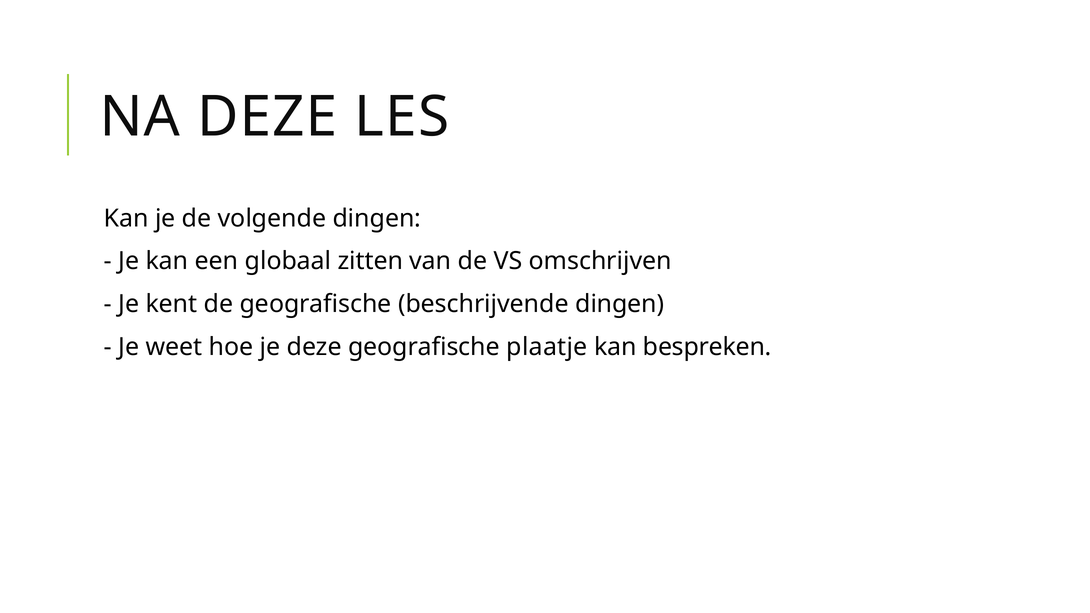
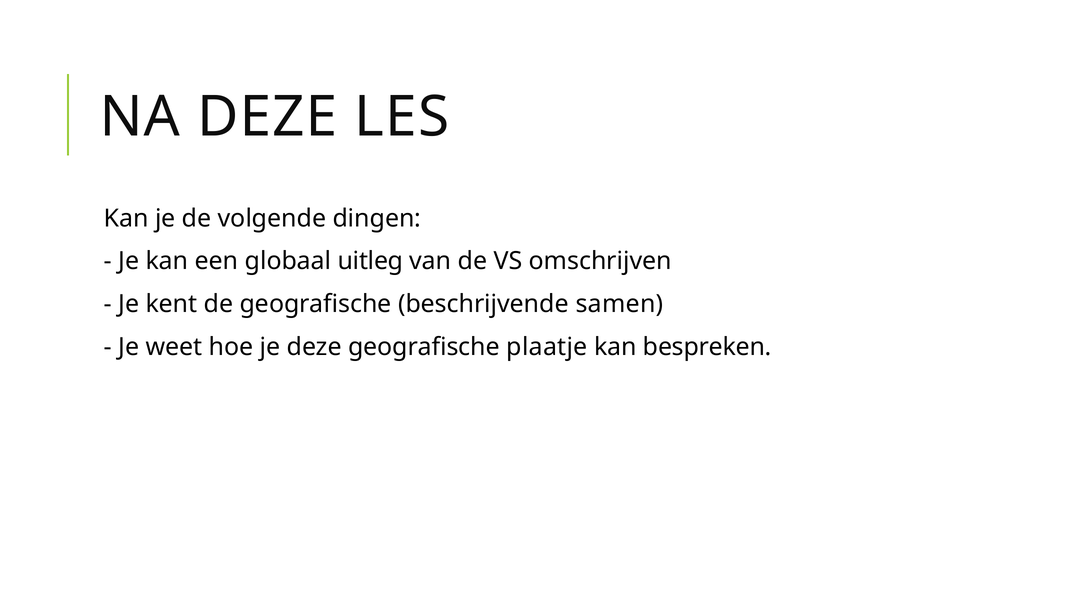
zitten: zitten -> uitleg (370, 261)
beschrijvende dingen: dingen -> samen (620, 304)
